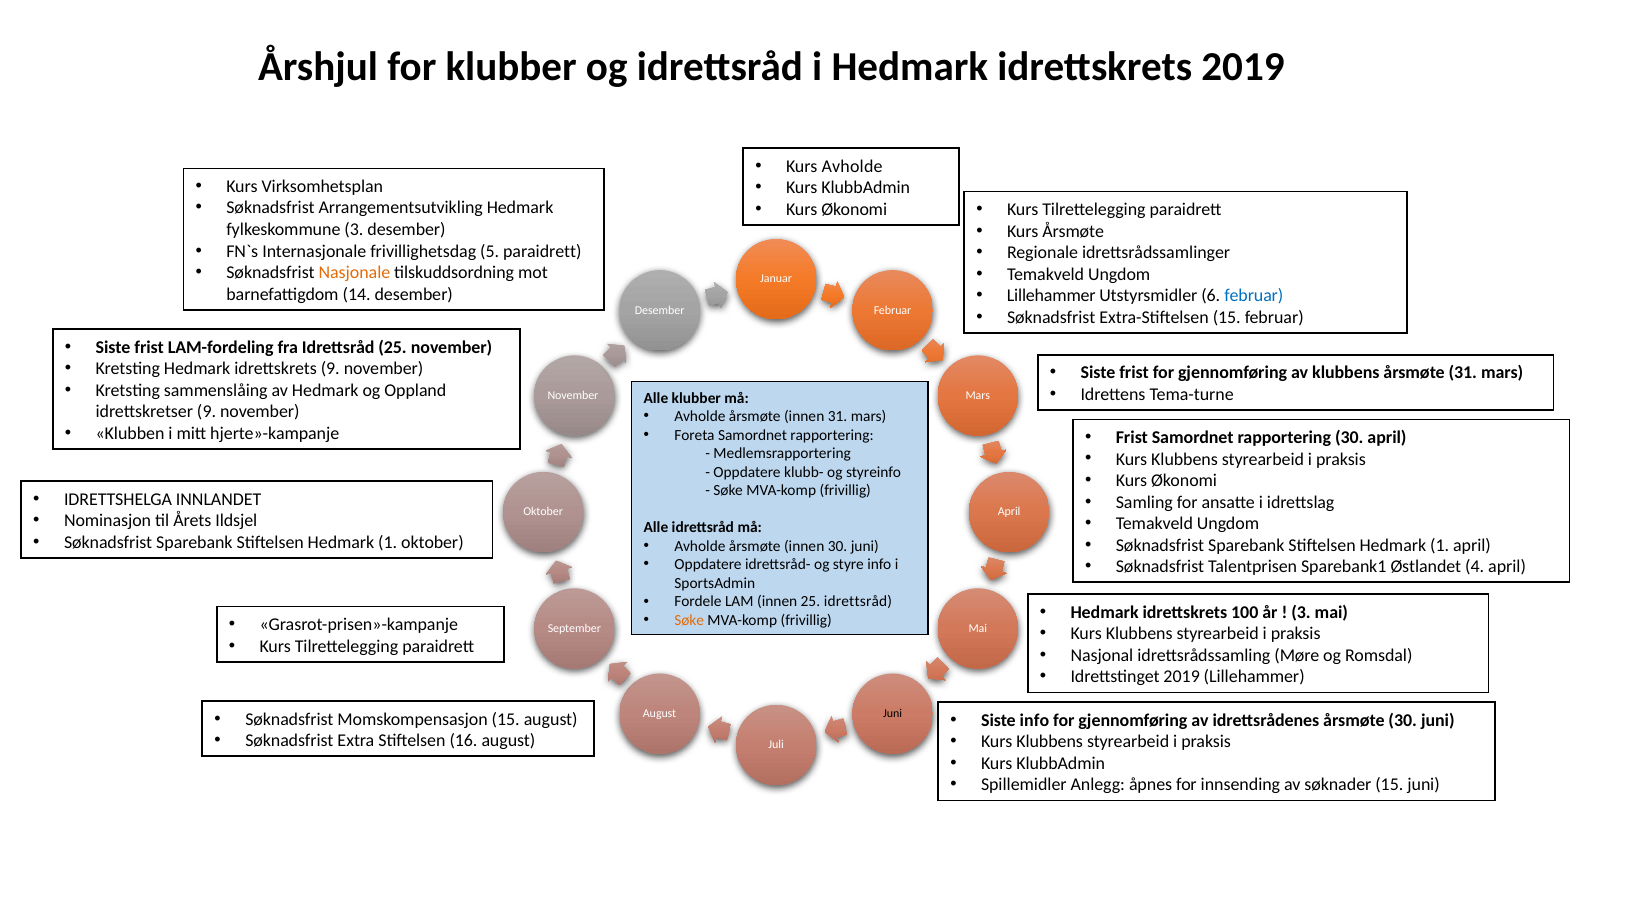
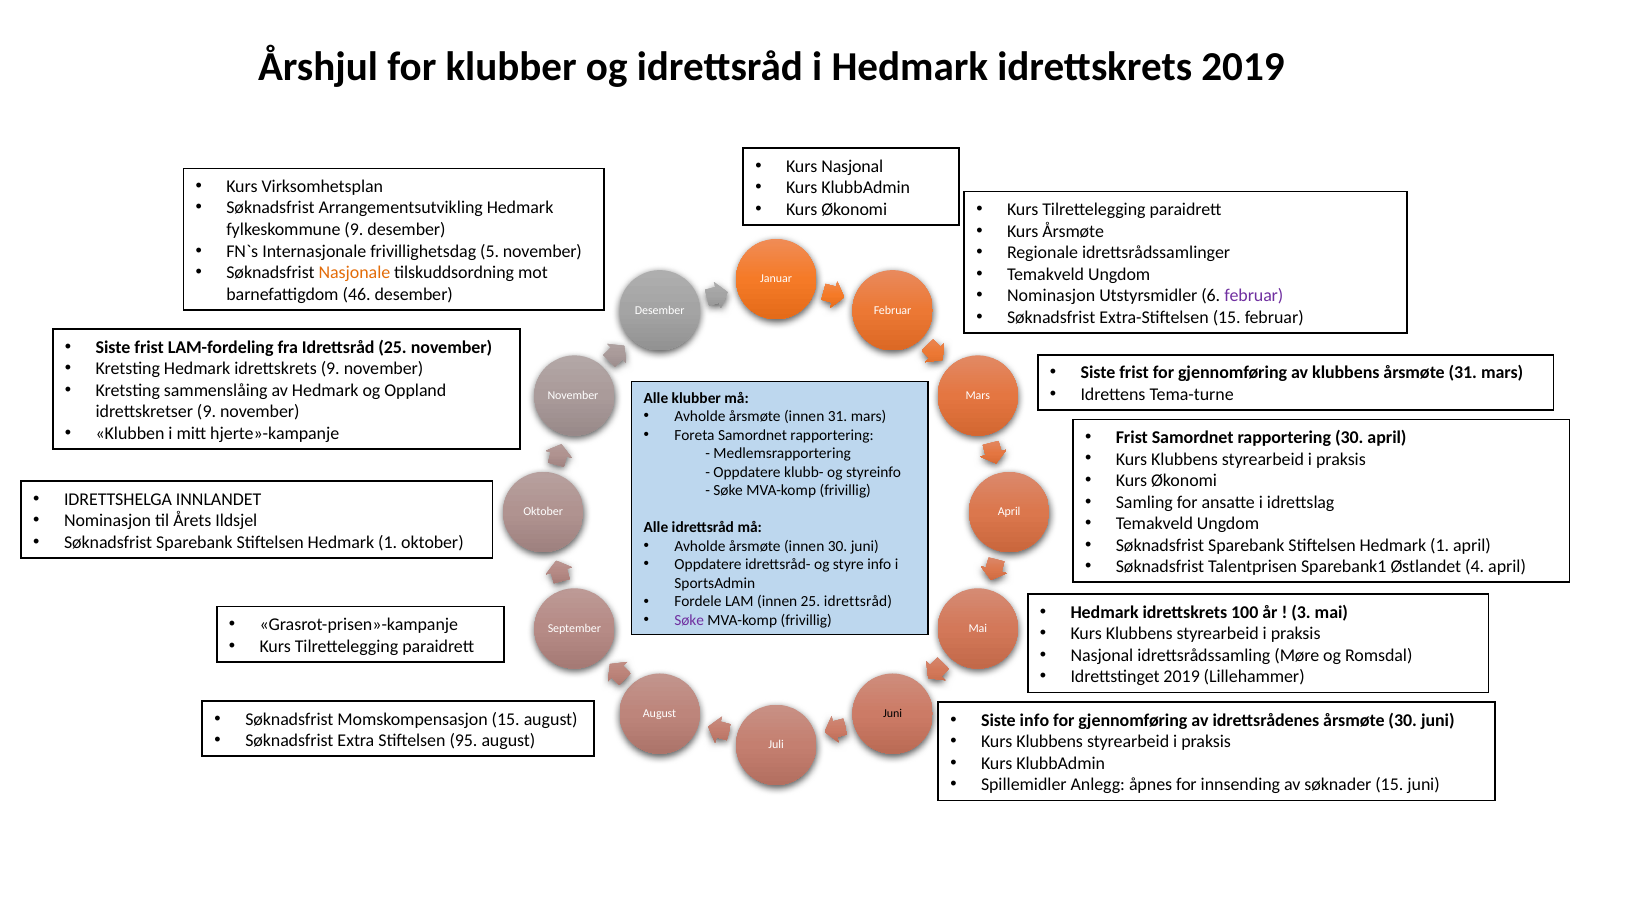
Kurs Avholde: Avholde -> Nasjonal (852, 166)
fylkeskommune 3: 3 -> 9 (354, 230)
5 paraidrett: paraidrett -> november (542, 251)
Lillehammer: Lillehammer -> Nominasjon (1051, 296)
februar colour: blue -> purple (1254, 296)
14: 14 -> 46 (357, 294)
Søke colour: orange -> purple (689, 620)
16: 16 -> 95 (464, 741)
